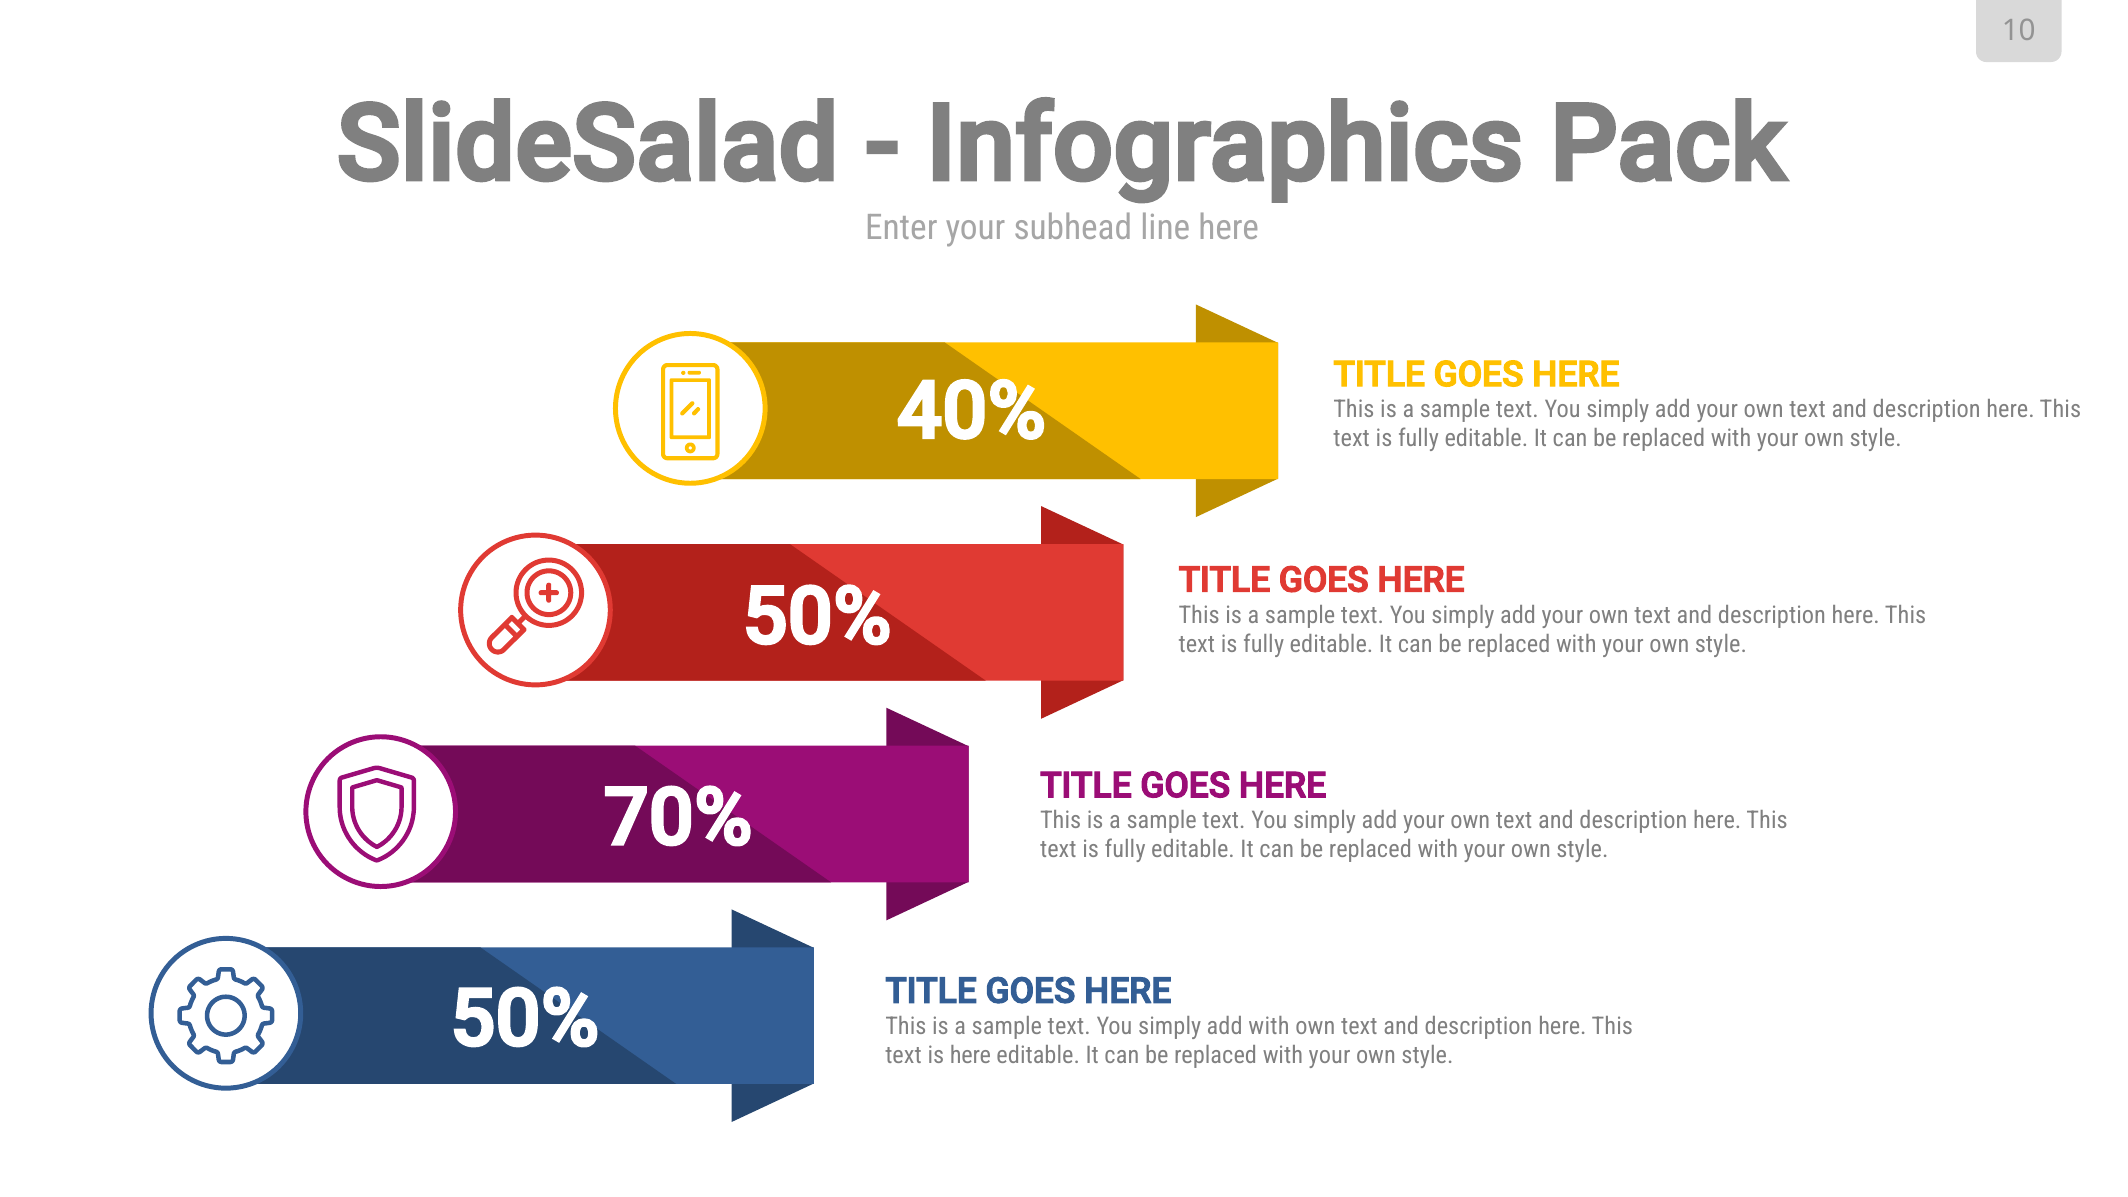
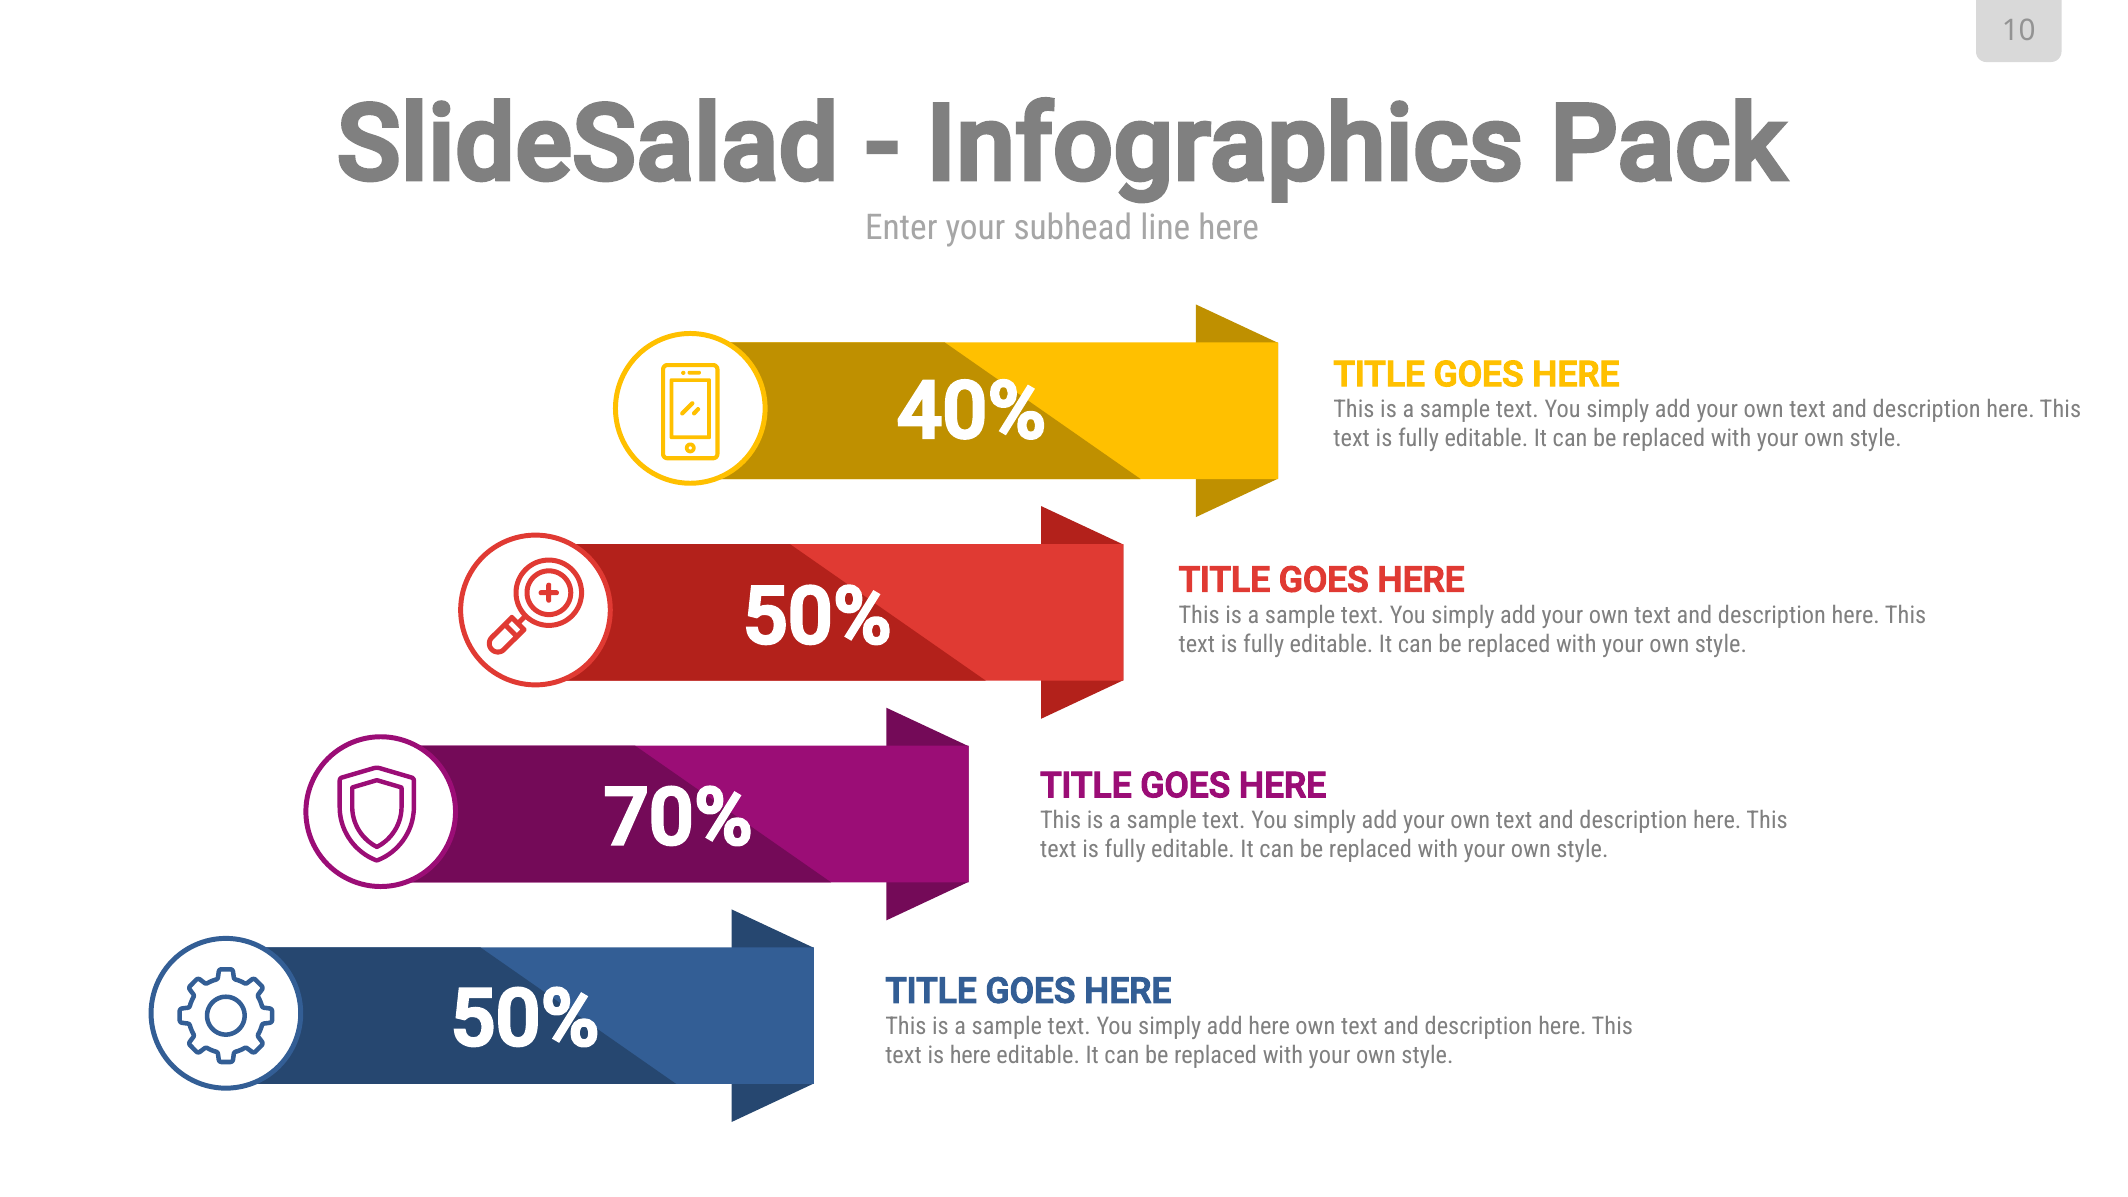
add with: with -> here (1269, 1026)
